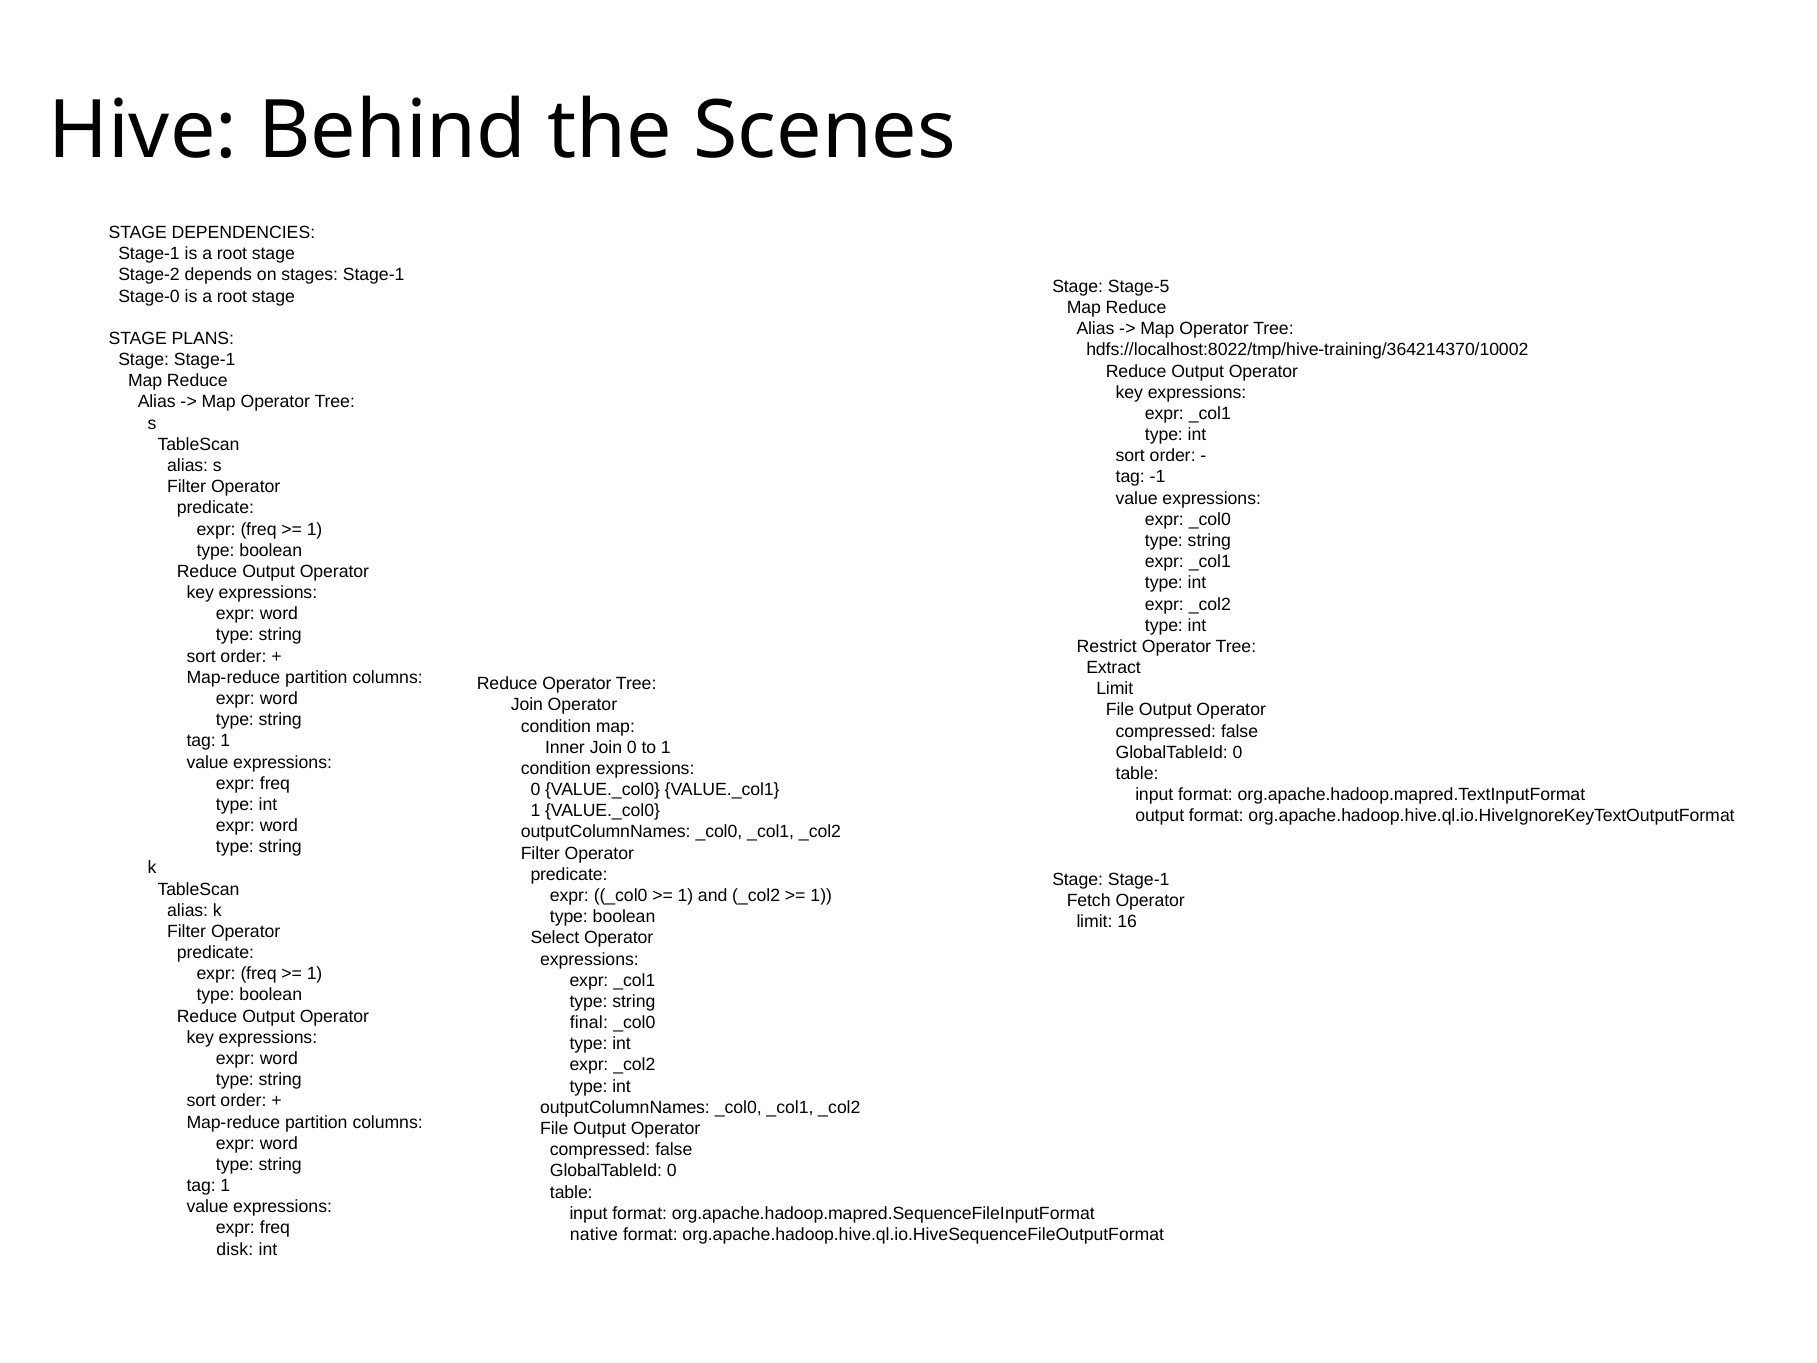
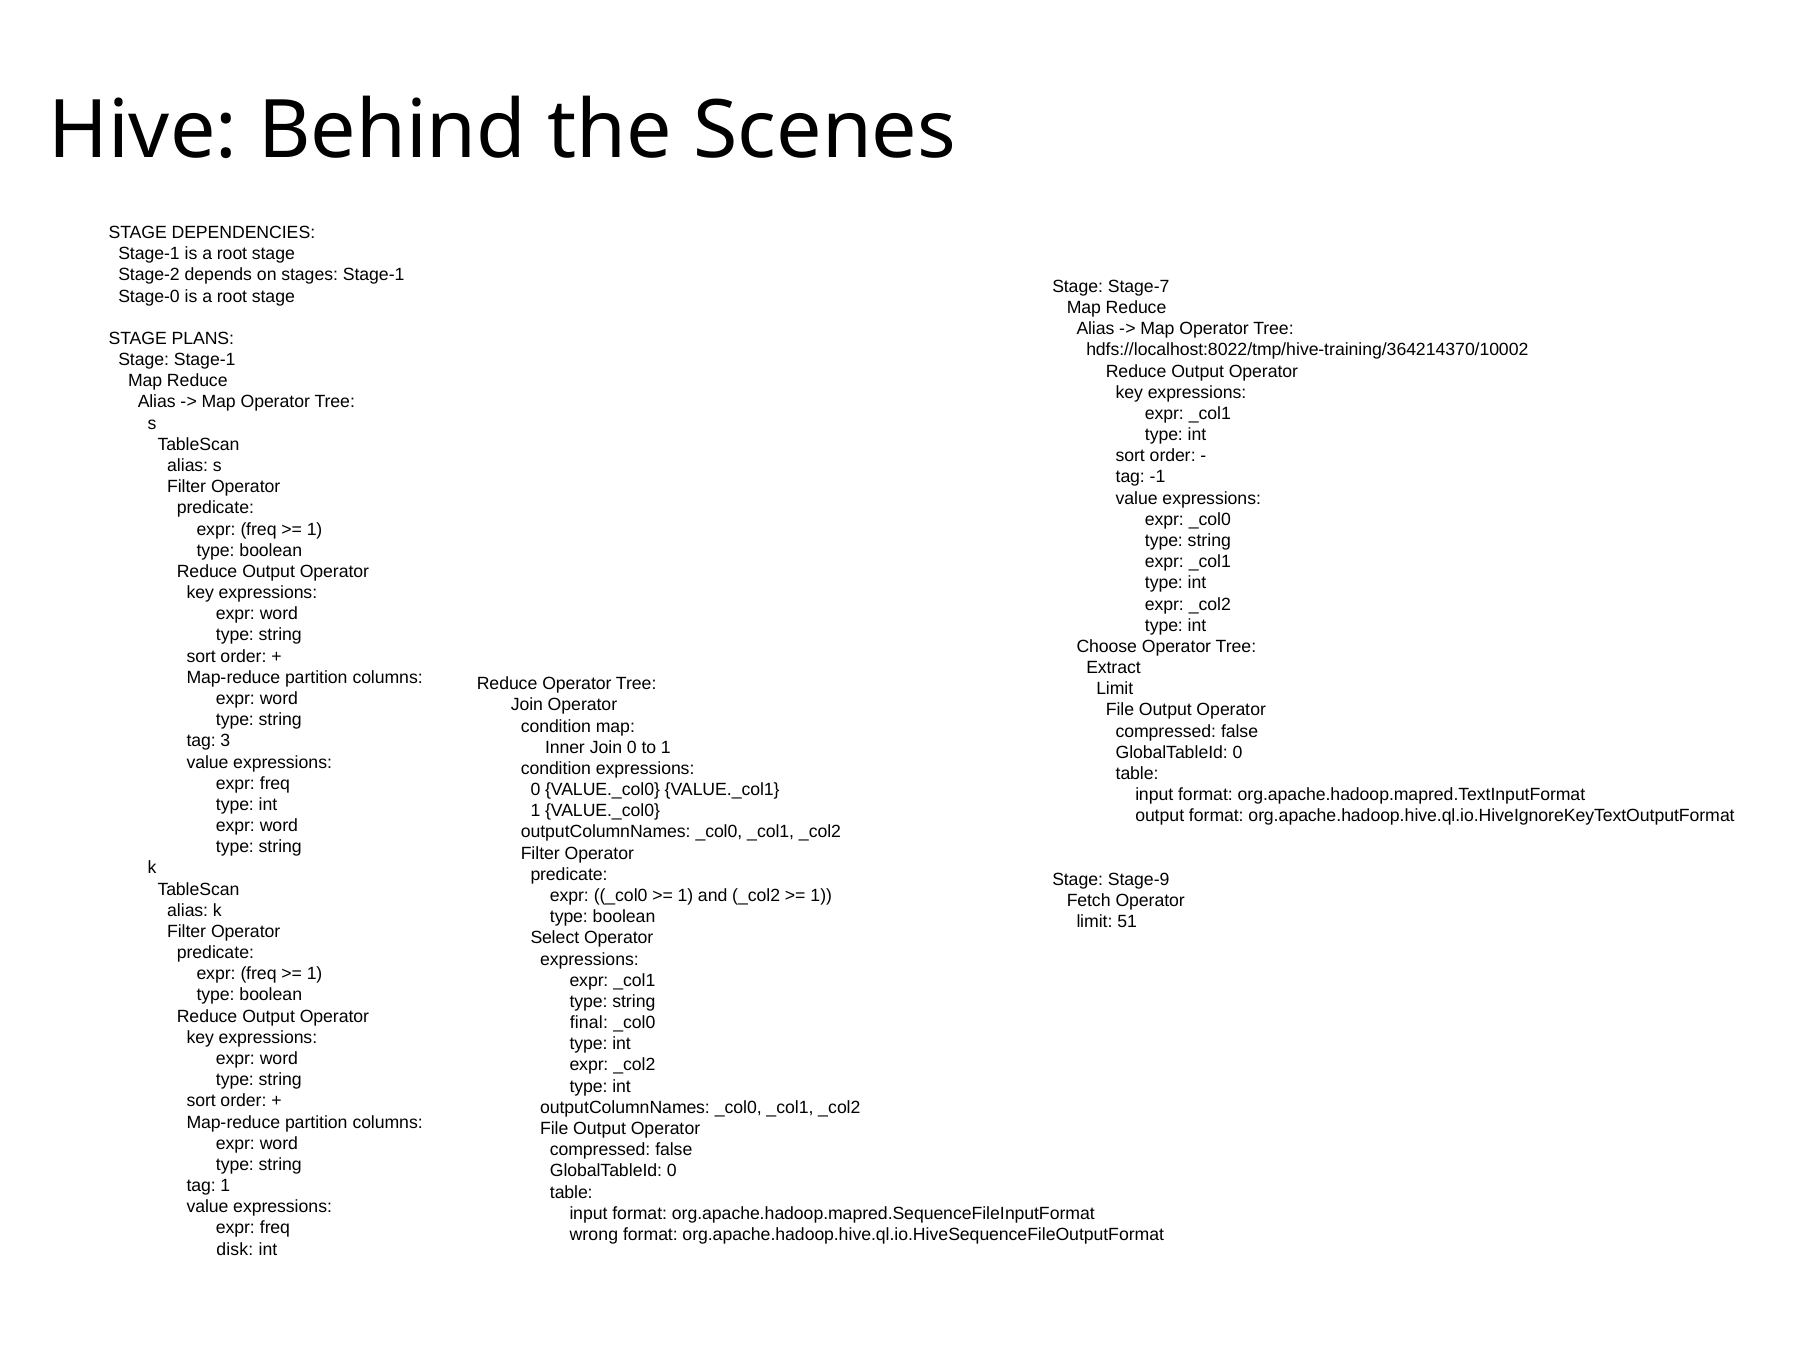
Stage-5: Stage-5 -> Stage-7 (1139, 286)
Restrict: Restrict -> Choose (1107, 646)
1: 1 -> 3 (225, 741)
Stage-1: Stage-1 -> Stage-9 (1139, 879)
16: 16 -> 51 (1127, 922)
native: native -> wrong (594, 1234)
